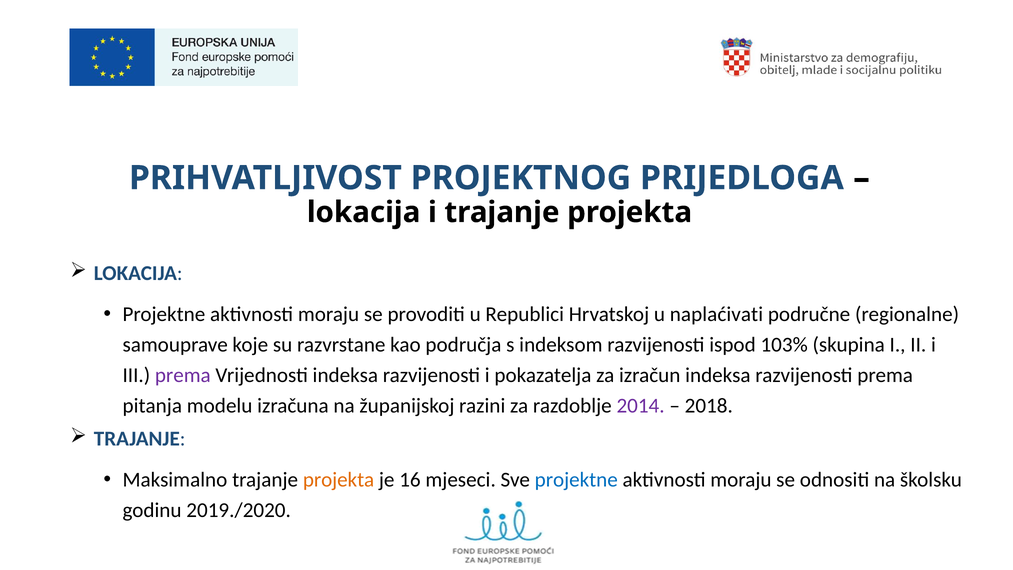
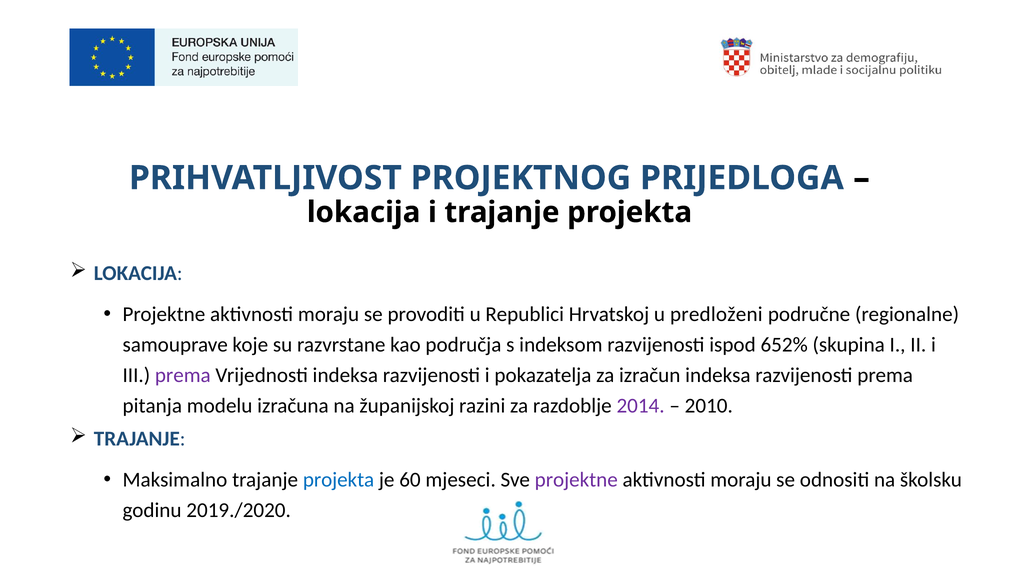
naplaćivati: naplaćivati -> predloženi (716, 314)
103%: 103% -> 652% (784, 345)
2018: 2018 -> 2010 (709, 405)
projekta colour: orange -> blue (339, 480)
16: 16 -> 60 (410, 480)
projektne colour: blue -> purple (576, 480)
